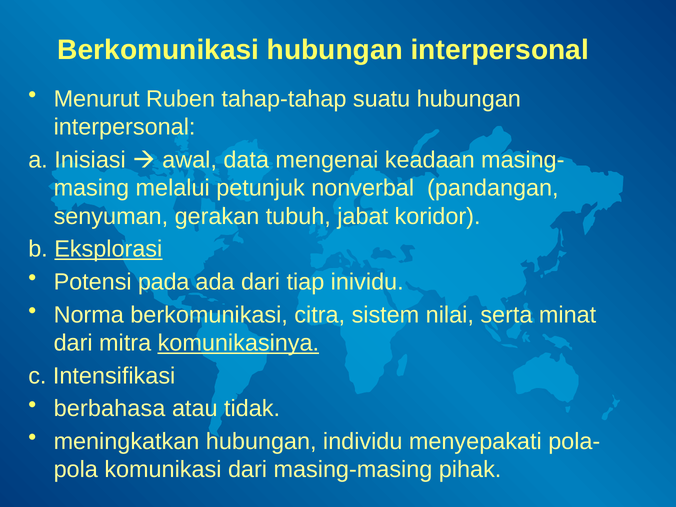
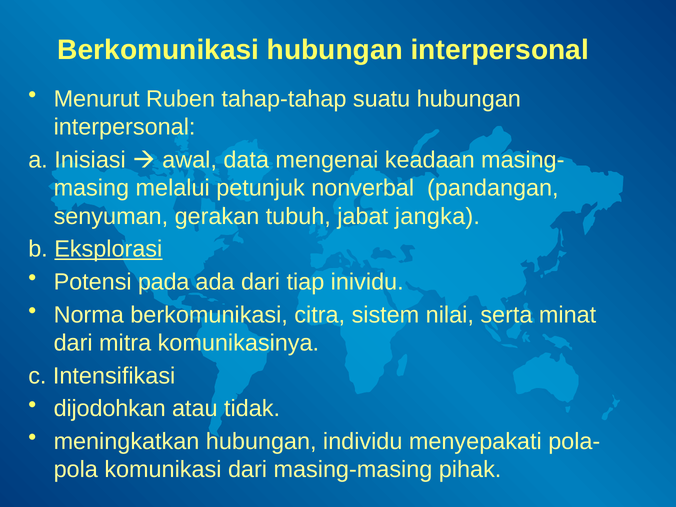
koridor: koridor -> jangka (437, 216)
komunikasinya underline: present -> none (238, 343)
berbahasa: berbahasa -> dijodohkan (110, 409)
